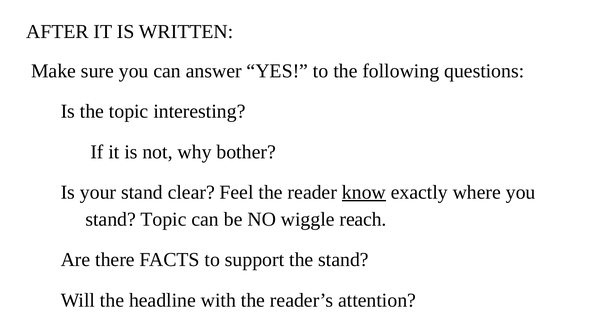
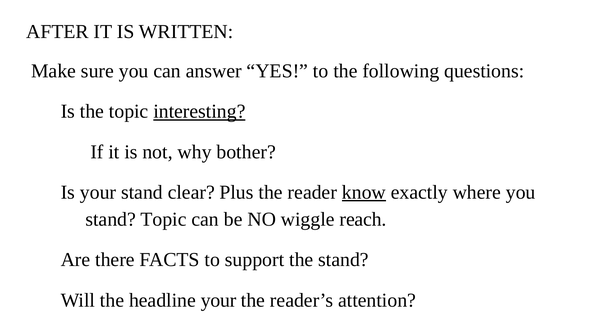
interesting underline: none -> present (199, 112)
Feel: Feel -> Plus (236, 193)
headline with: with -> your (219, 301)
